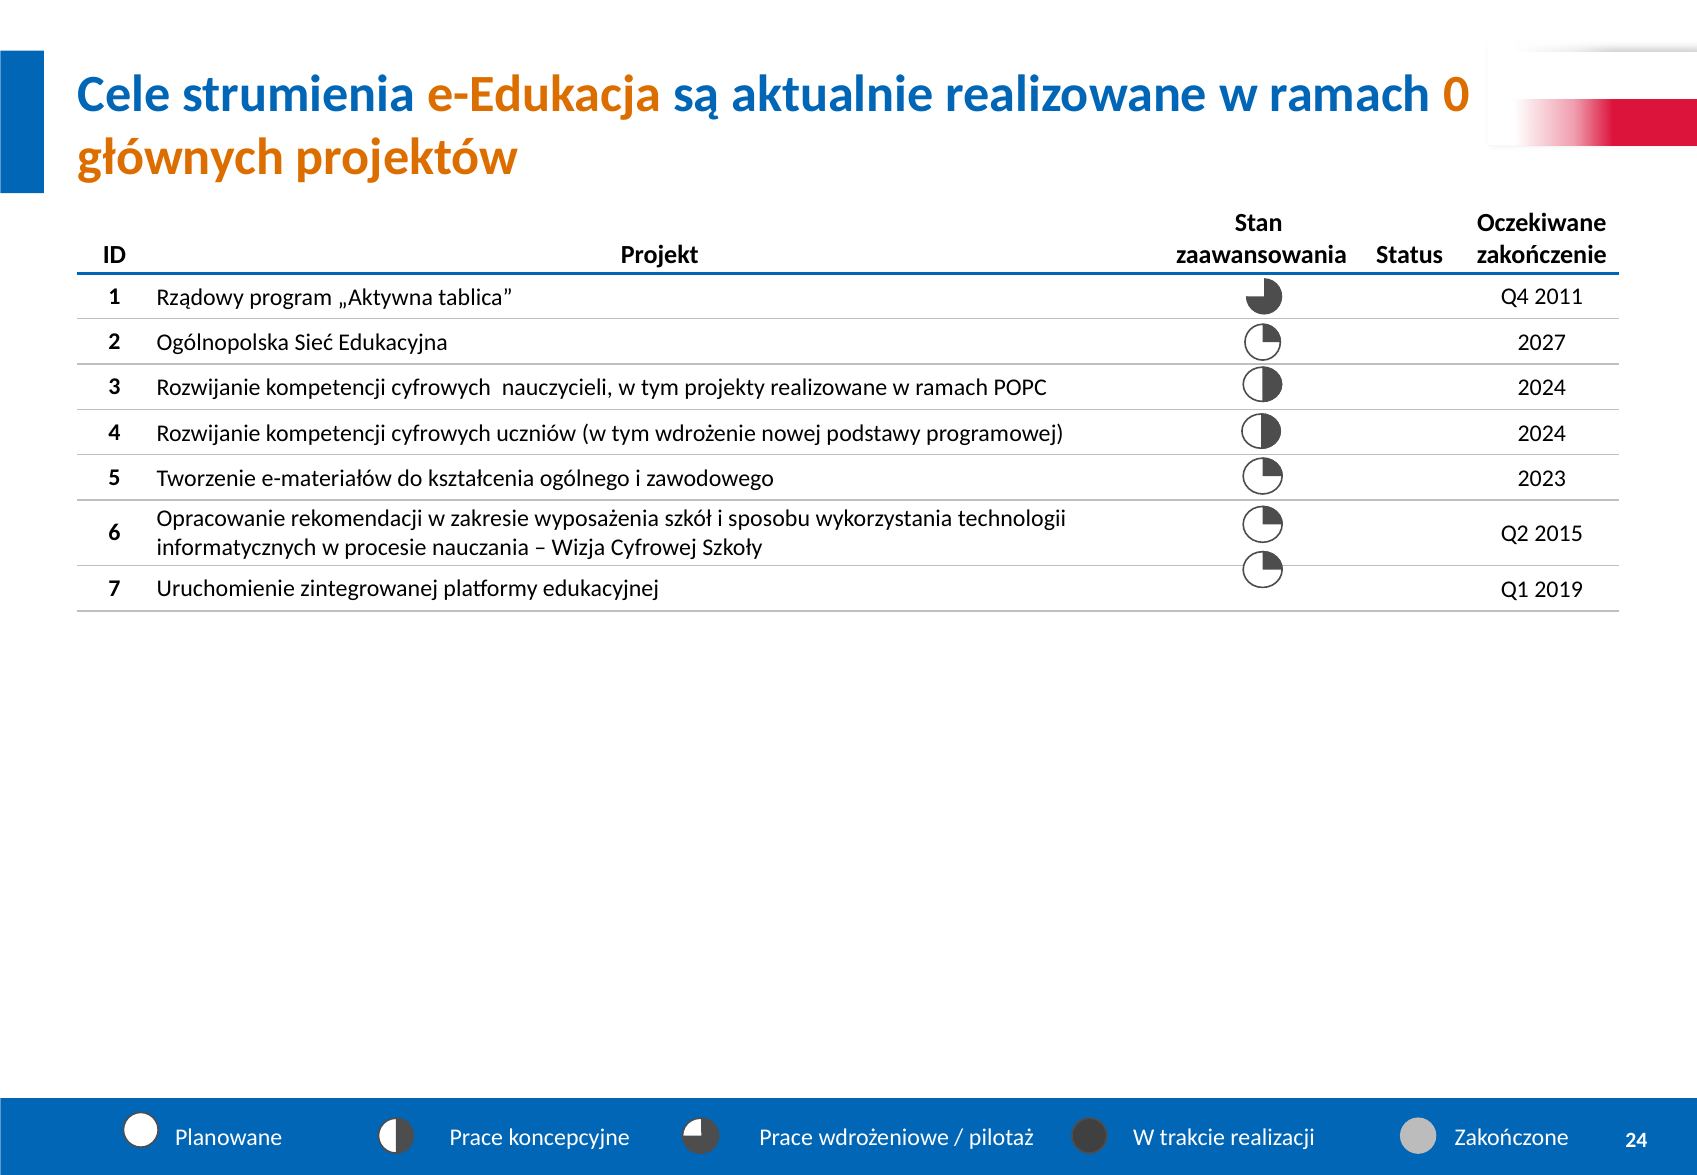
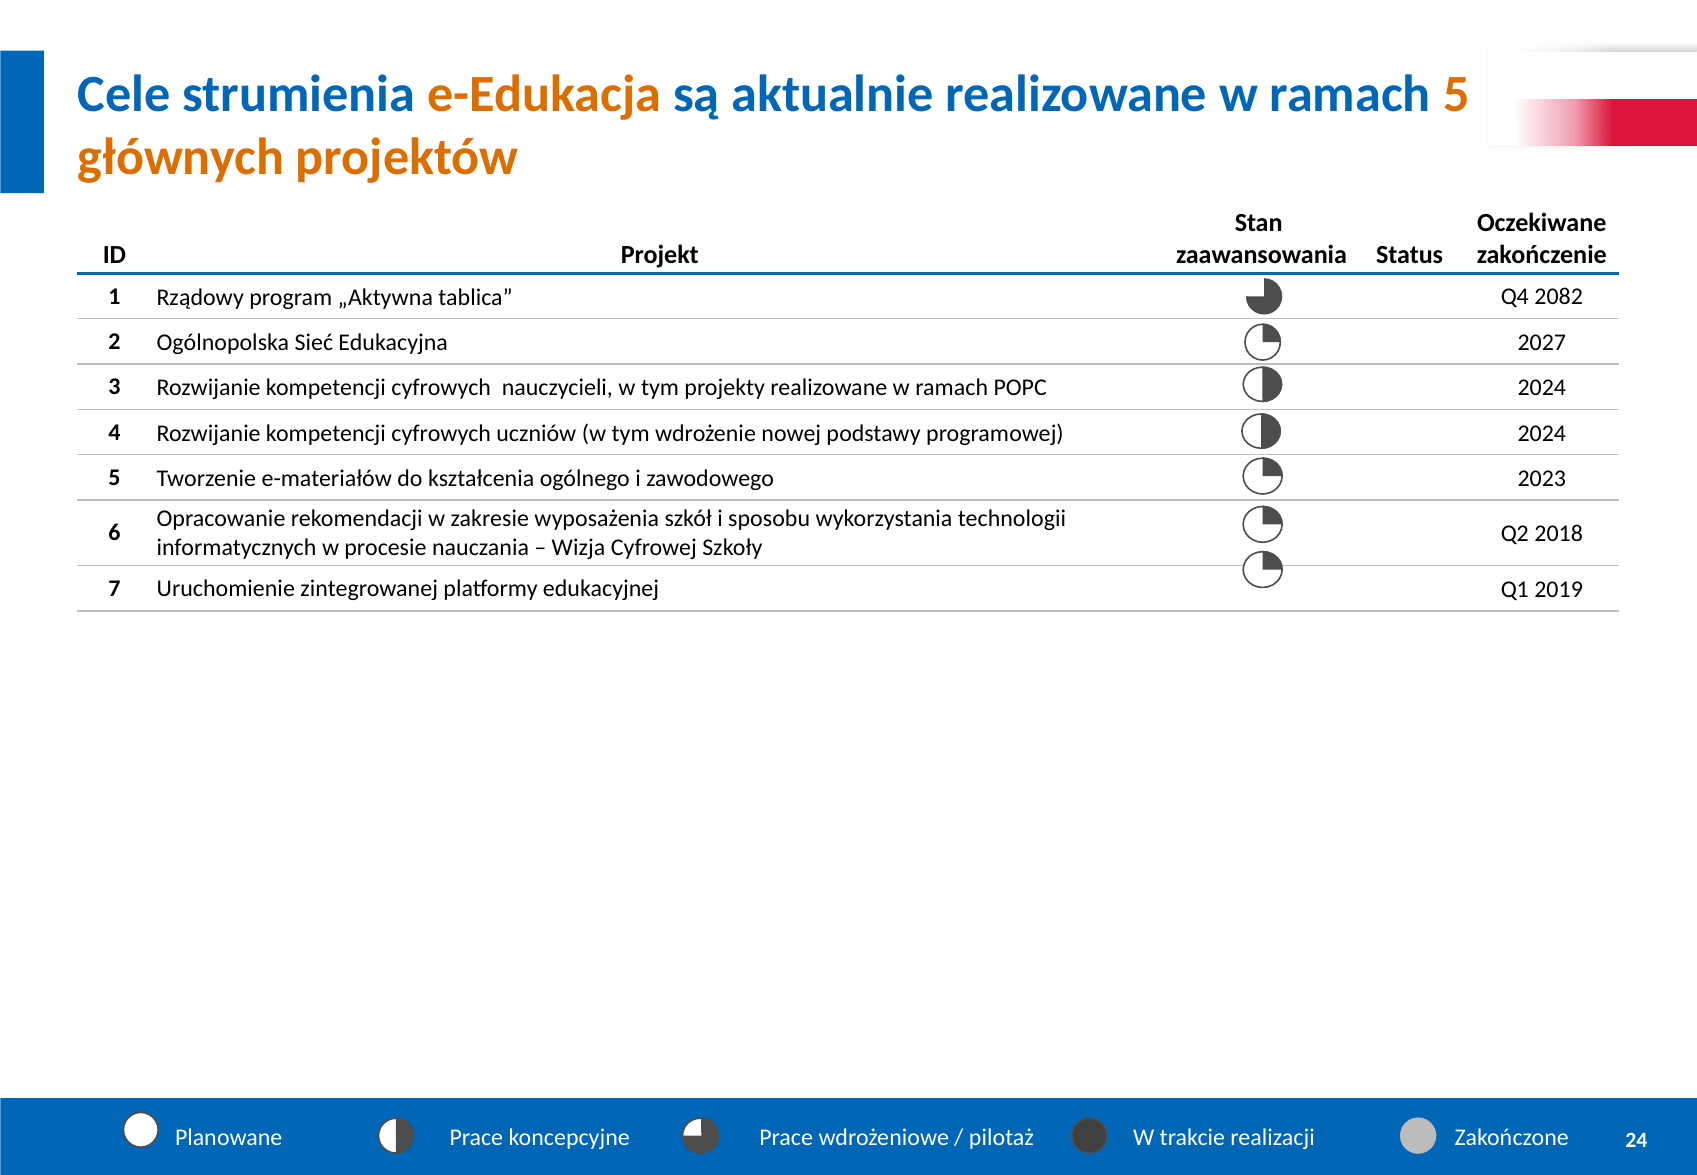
ramach 0: 0 -> 5 (1457, 94)
2011: 2011 -> 2082 (1559, 297)
2015: 2015 -> 2018 (1559, 534)
